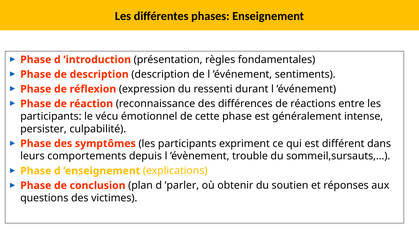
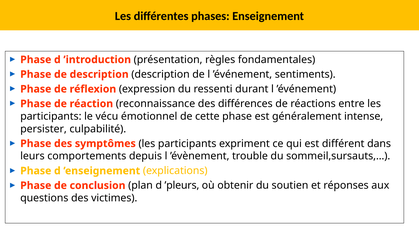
’parler: ’parler -> ’pleurs (182, 185)
